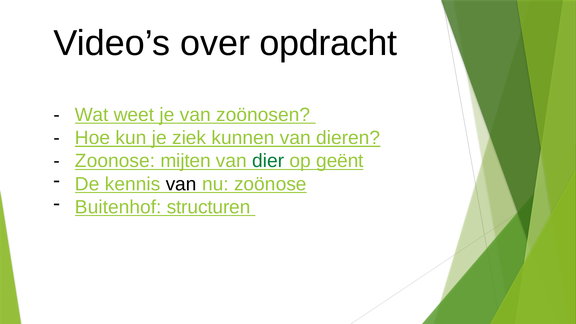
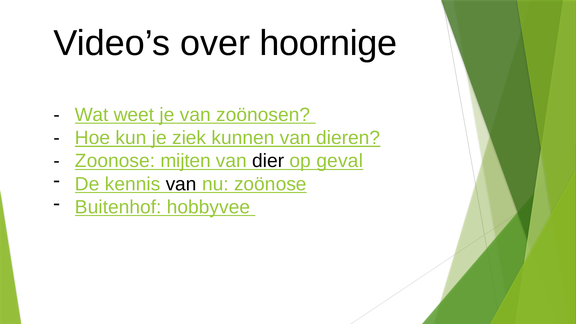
opdracht: opdracht -> hoornige (328, 43)
dier colour: green -> black (268, 161)
geënt: geënt -> geval (340, 161)
structuren: structuren -> hobbyvee (208, 207)
